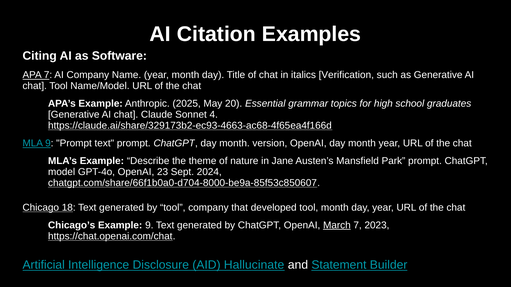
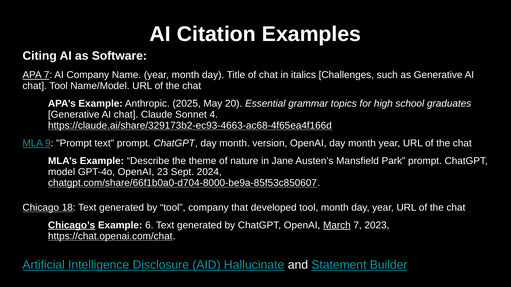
Verification: Verification -> Challenges (346, 75)
Chicago’s underline: none -> present (72, 226)
Example 9: 9 -> 6 (149, 226)
